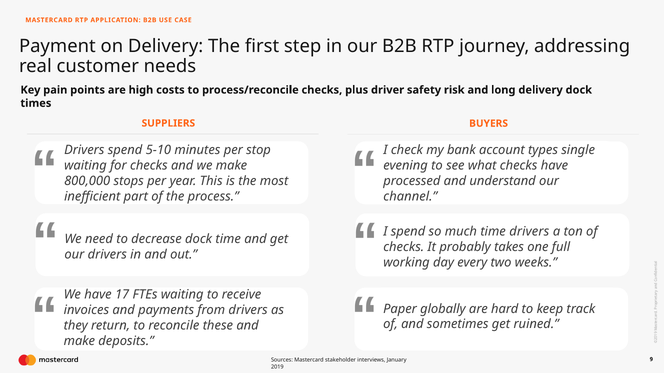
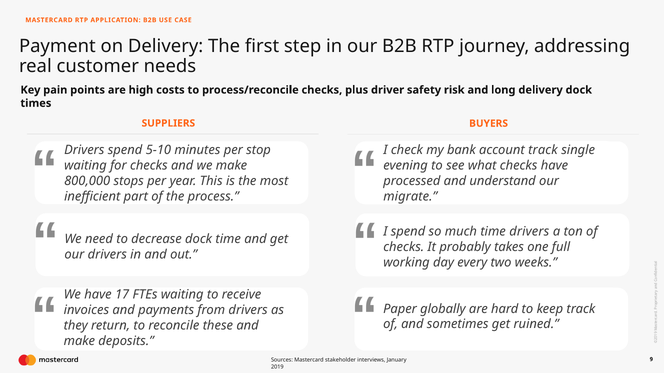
account types: types -> track (543, 150)
channel: channel -> migrate (410, 197)
